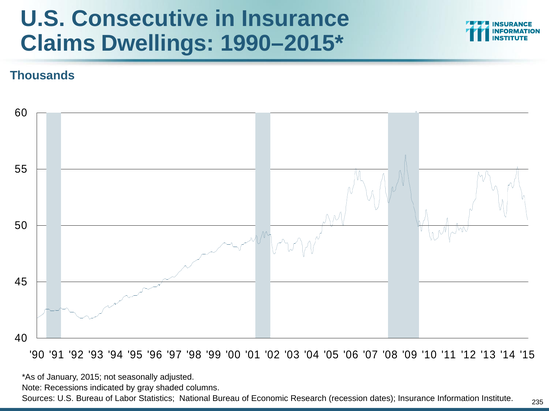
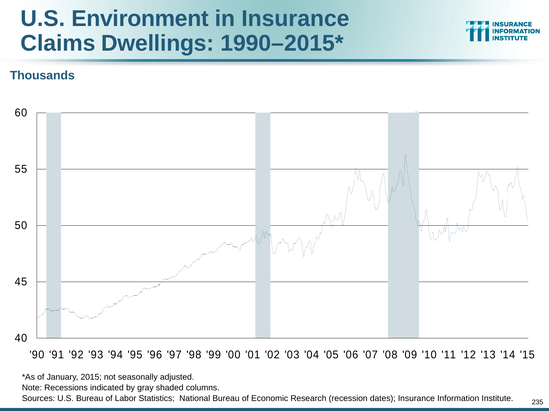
Consecutive: Consecutive -> Environment (140, 19)
